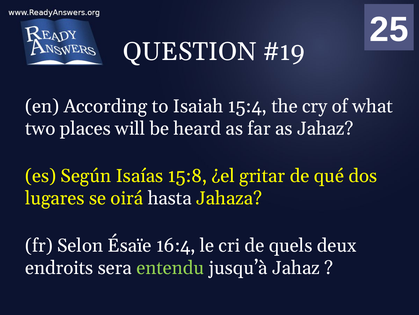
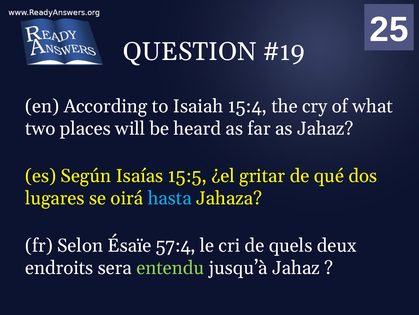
15:8: 15:8 -> 15:5 (187, 175)
hasta colour: white -> light blue (170, 198)
16:4: 16:4 -> 57:4 (176, 245)
